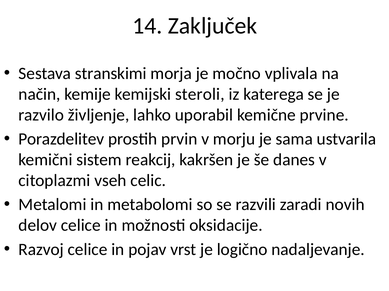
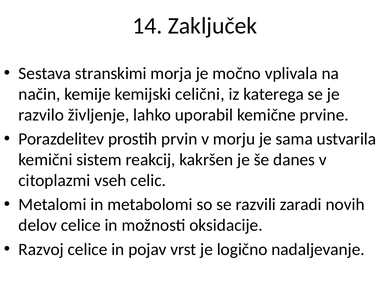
steroli: steroli -> celični (200, 94)
